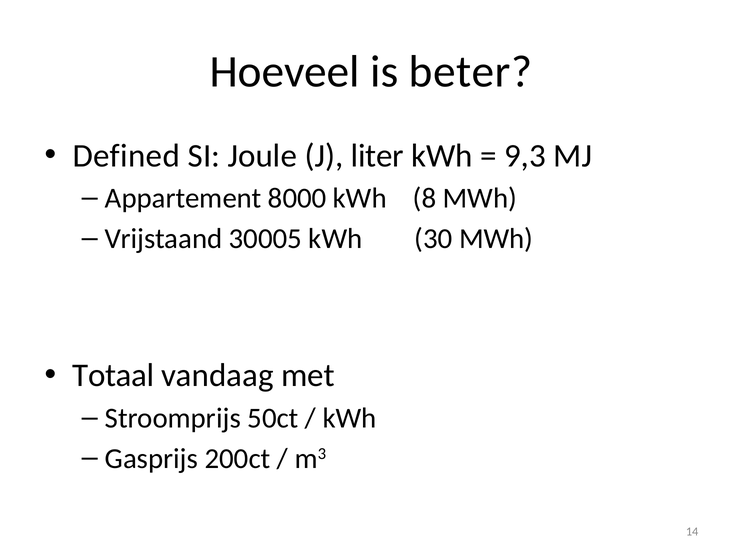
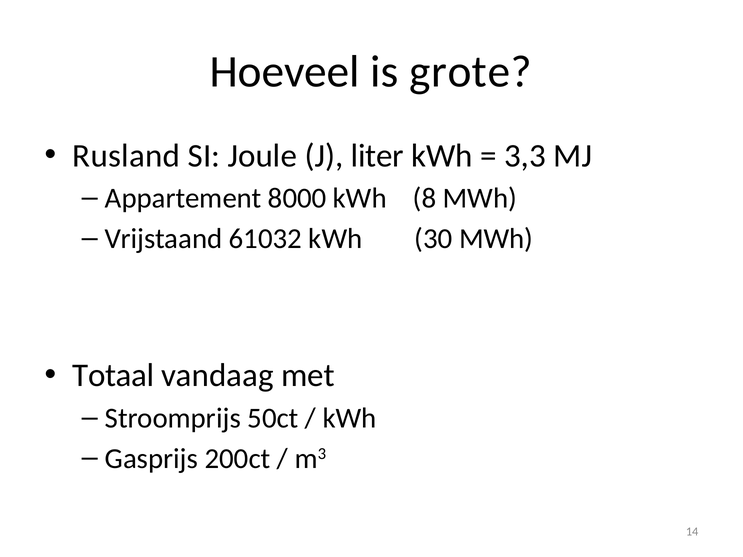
beter: beter -> grote (471, 72)
Defined: Defined -> Rusland (126, 156)
9,3: 9,3 -> 3,3 (525, 156)
30005: 30005 -> 61032 (265, 239)
